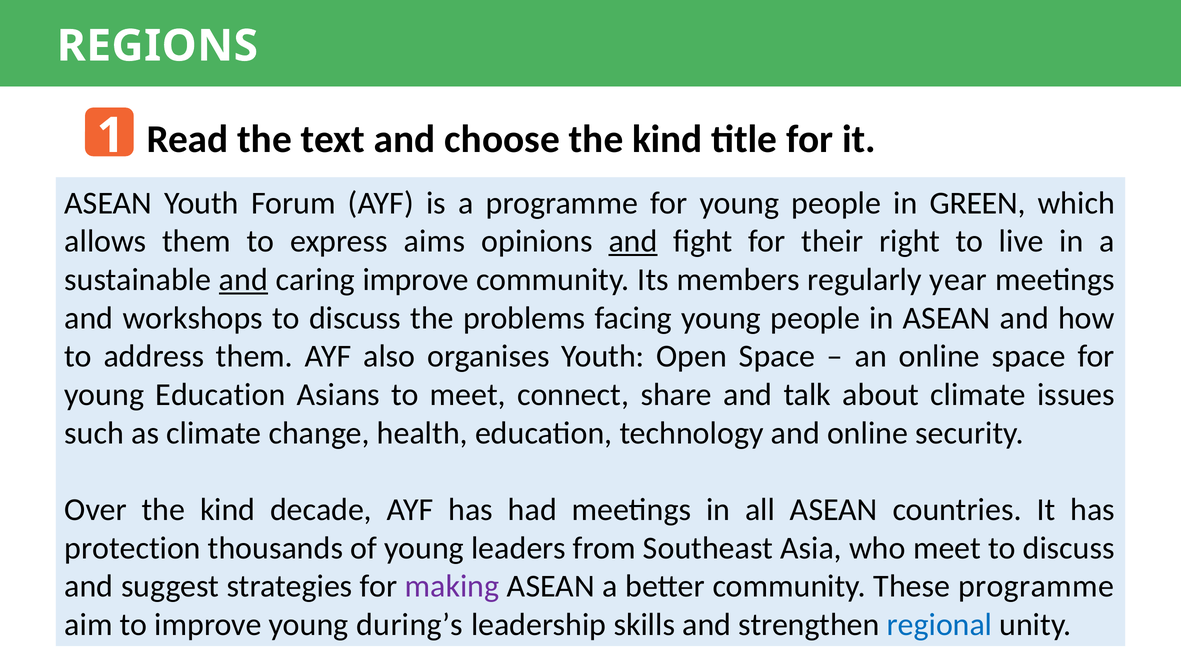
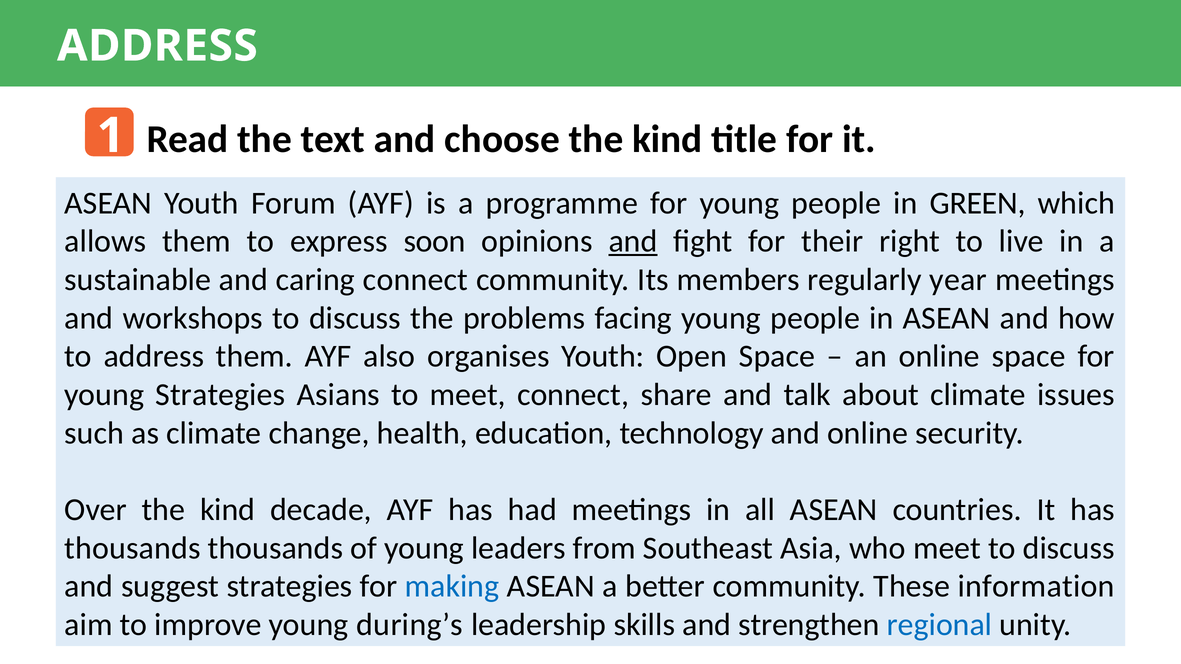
REGIONS: REGIONS -> ADDRESS (157, 46)
aims: aims -> soon (435, 241)
and underline: present -> none (243, 280)
caring improve: improve -> connect (415, 280)
young Education: Education -> Strategies (220, 395)
protection: protection -> thousands (132, 548)
making colour: purple -> blue (452, 587)
These programme: programme -> information (1036, 587)
